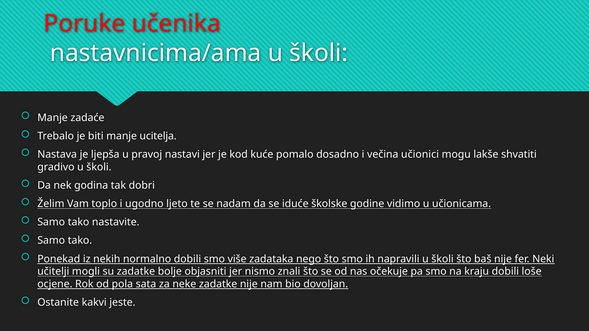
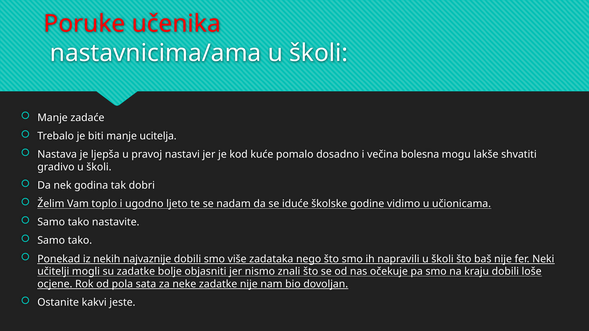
učionici: učionici -> bolesna (420, 155)
normalno: normalno -> najvaznije (147, 259)
